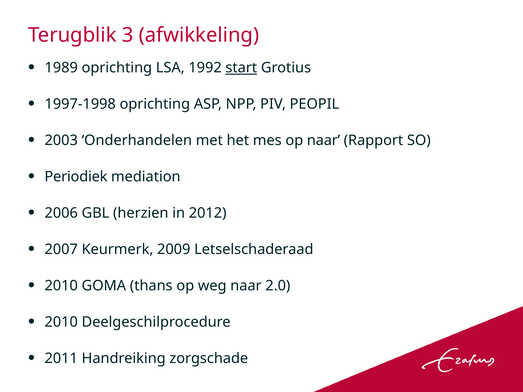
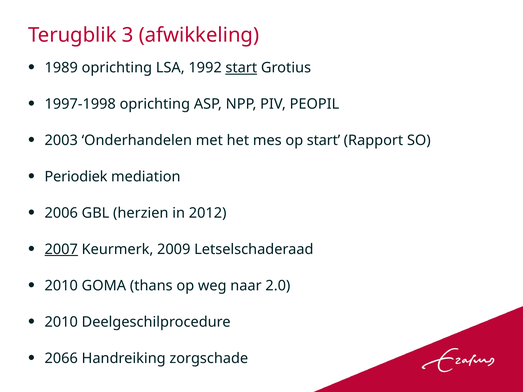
op naar: naar -> start (324, 141)
2007 underline: none -> present (61, 249)
2011: 2011 -> 2066 (61, 358)
